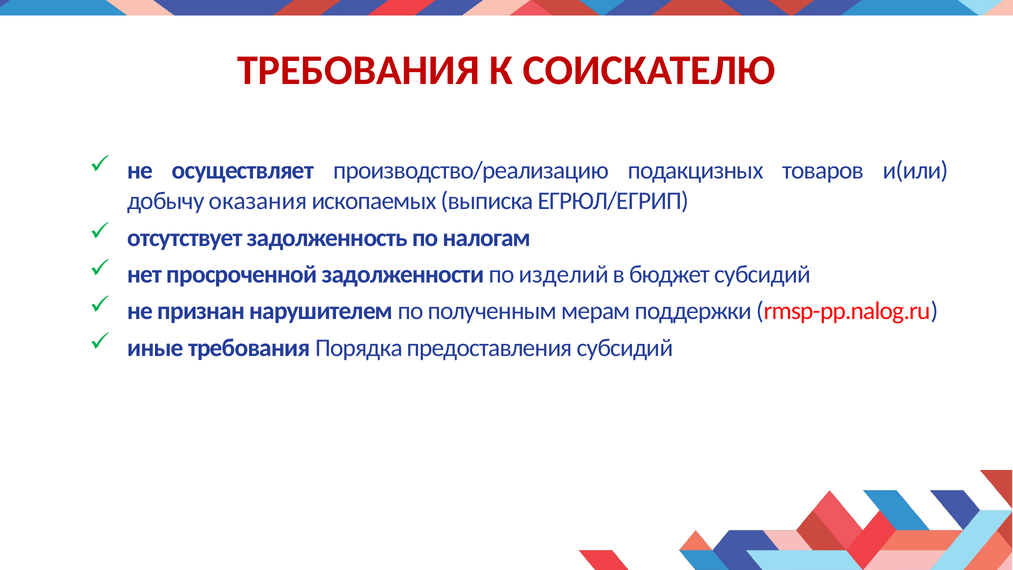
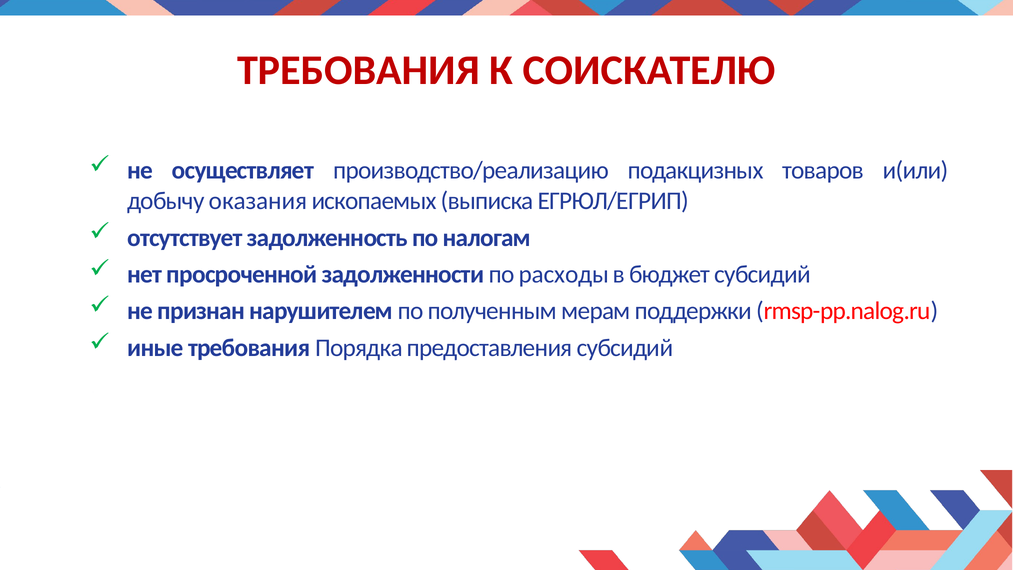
изделий: изделий -> расходы (564, 274)
